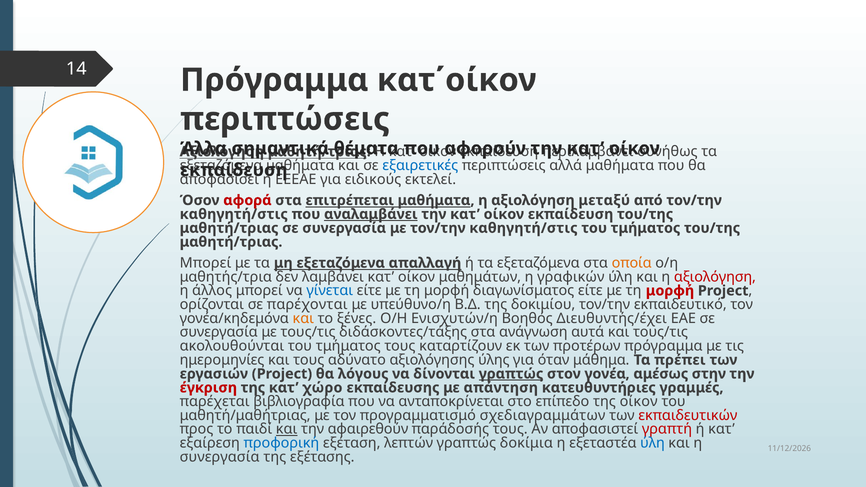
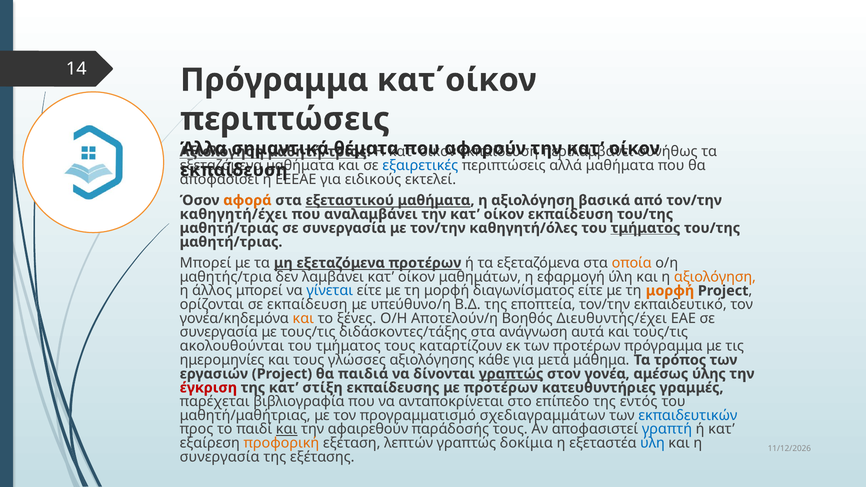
αφορά colour: red -> orange (247, 200)
επιτρέπεται: επιτρέπεται -> εξεταστικού (350, 200)
μεταξύ: μεταξύ -> βασικά (604, 200)
καθηγητή/στις: καθηγητή/στις -> καθηγητή/έχει (234, 214)
αναλαμβάνει underline: present -> none (371, 214)
με τον/την καθηγητή/στις: καθηγητή/στις -> καθηγητή/όλες (523, 228)
τμήματος underline: none -> present (646, 228)
εξεταζόμενα απαλλαγή: απαλλαγή -> προτέρων (425, 263)
γραφικών: γραφικών -> εφαρμογή (571, 277)
αξιολόγηση colour: red -> orange (715, 277)
μορφή colour: red -> orange (670, 291)
σε παρέχονται: παρέχονται -> εκπαίδευση (307, 305)
δοκιμίου: δοκιμίου -> εποπτεία (543, 305)
Ενισχυτών/η: Ενισχυτών/η -> Αποτελούν/η (455, 318)
αδύνατο: αδύνατο -> γλώσσες (357, 360)
ύλης: ύλης -> κάθε (494, 360)
όταν: όταν -> μετά (553, 360)
πρέπει: πρέπει -> τρόπος (680, 360)
λόγους: λόγους -> παιδιά (363, 374)
στην: στην -> ύλης (709, 374)
χώρο: χώρο -> στίξη (323, 388)
με απάντηση: απάντηση -> προτέρων (501, 388)
της οίκον: οίκον -> εντός (639, 402)
εκπαιδευτικών colour: red -> blue (688, 415)
γραπτή colour: red -> blue (667, 429)
προφορική colour: blue -> orange (281, 443)
